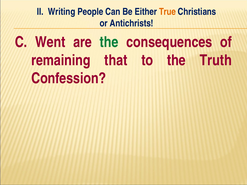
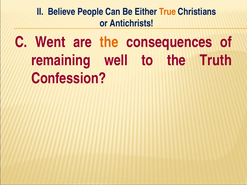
Writing: Writing -> Believe (62, 12)
the colour: green -> orange (109, 42)
that: that -> well (116, 60)
